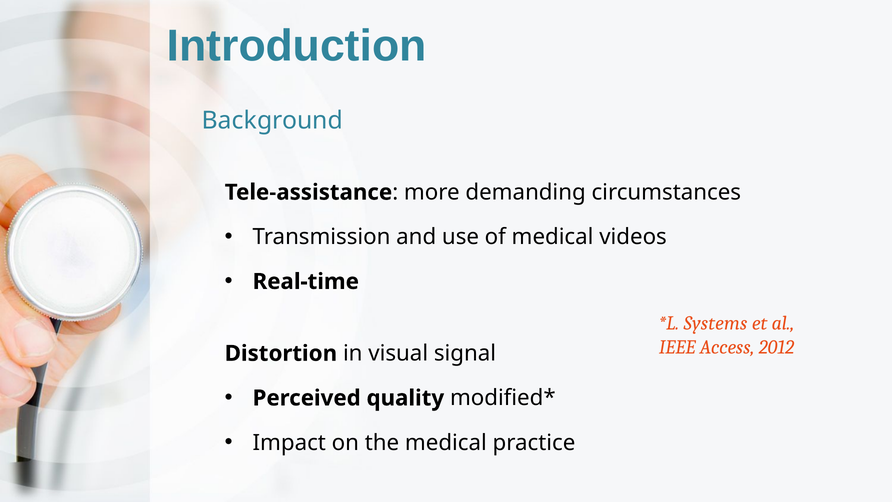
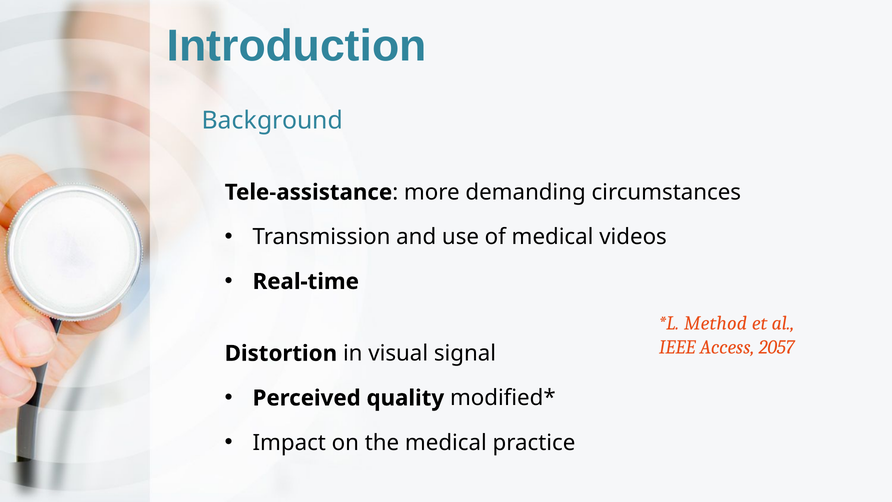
Systems: Systems -> Method (715, 323)
2012: 2012 -> 2057 (776, 347)
